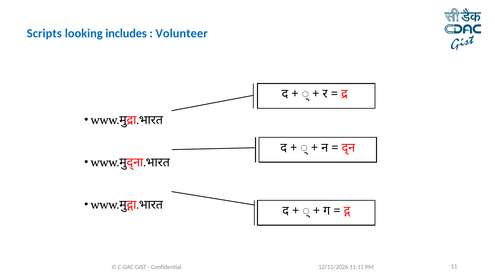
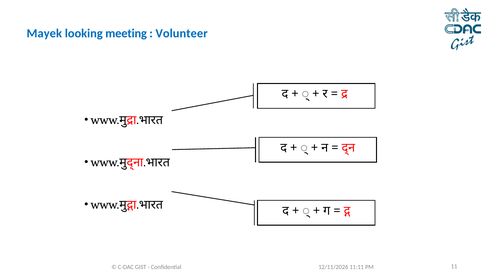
Scripts: Scripts -> Mayek (44, 33)
includes: includes -> meeting (126, 33)
